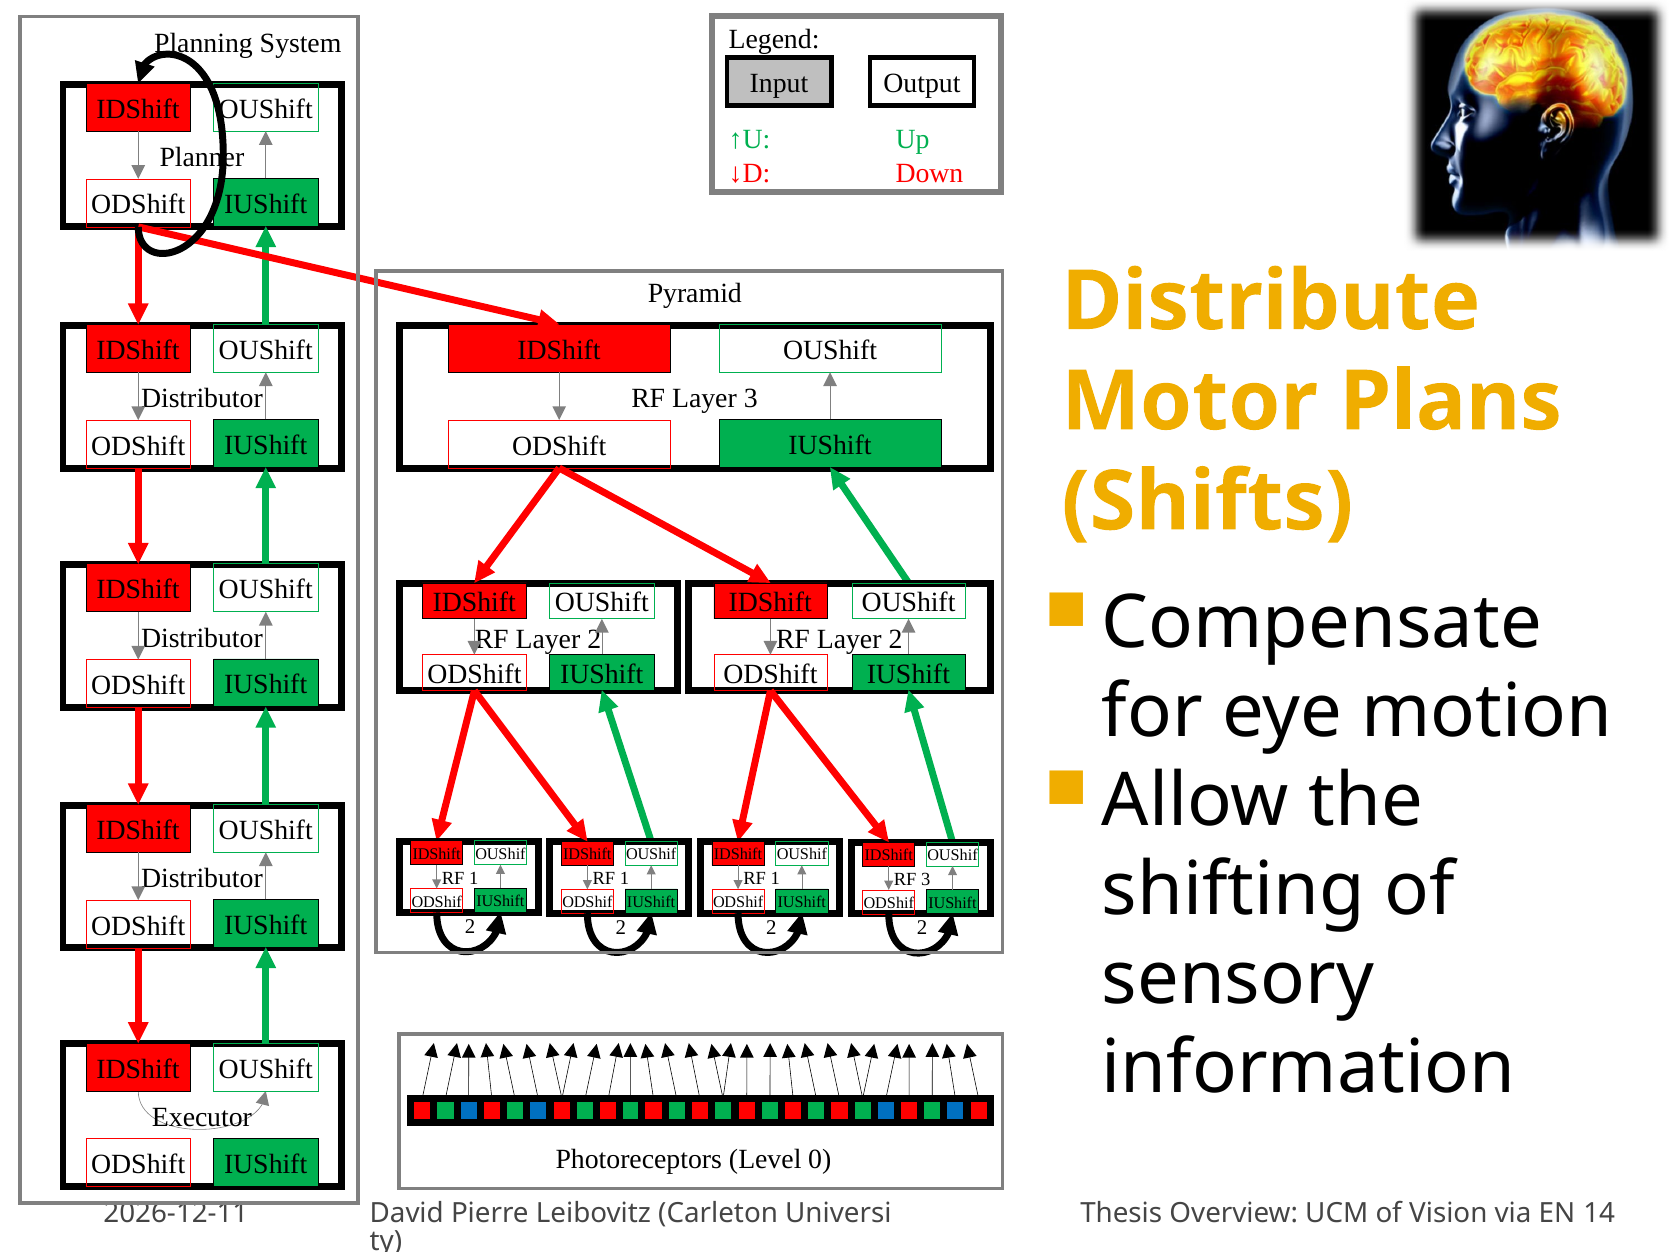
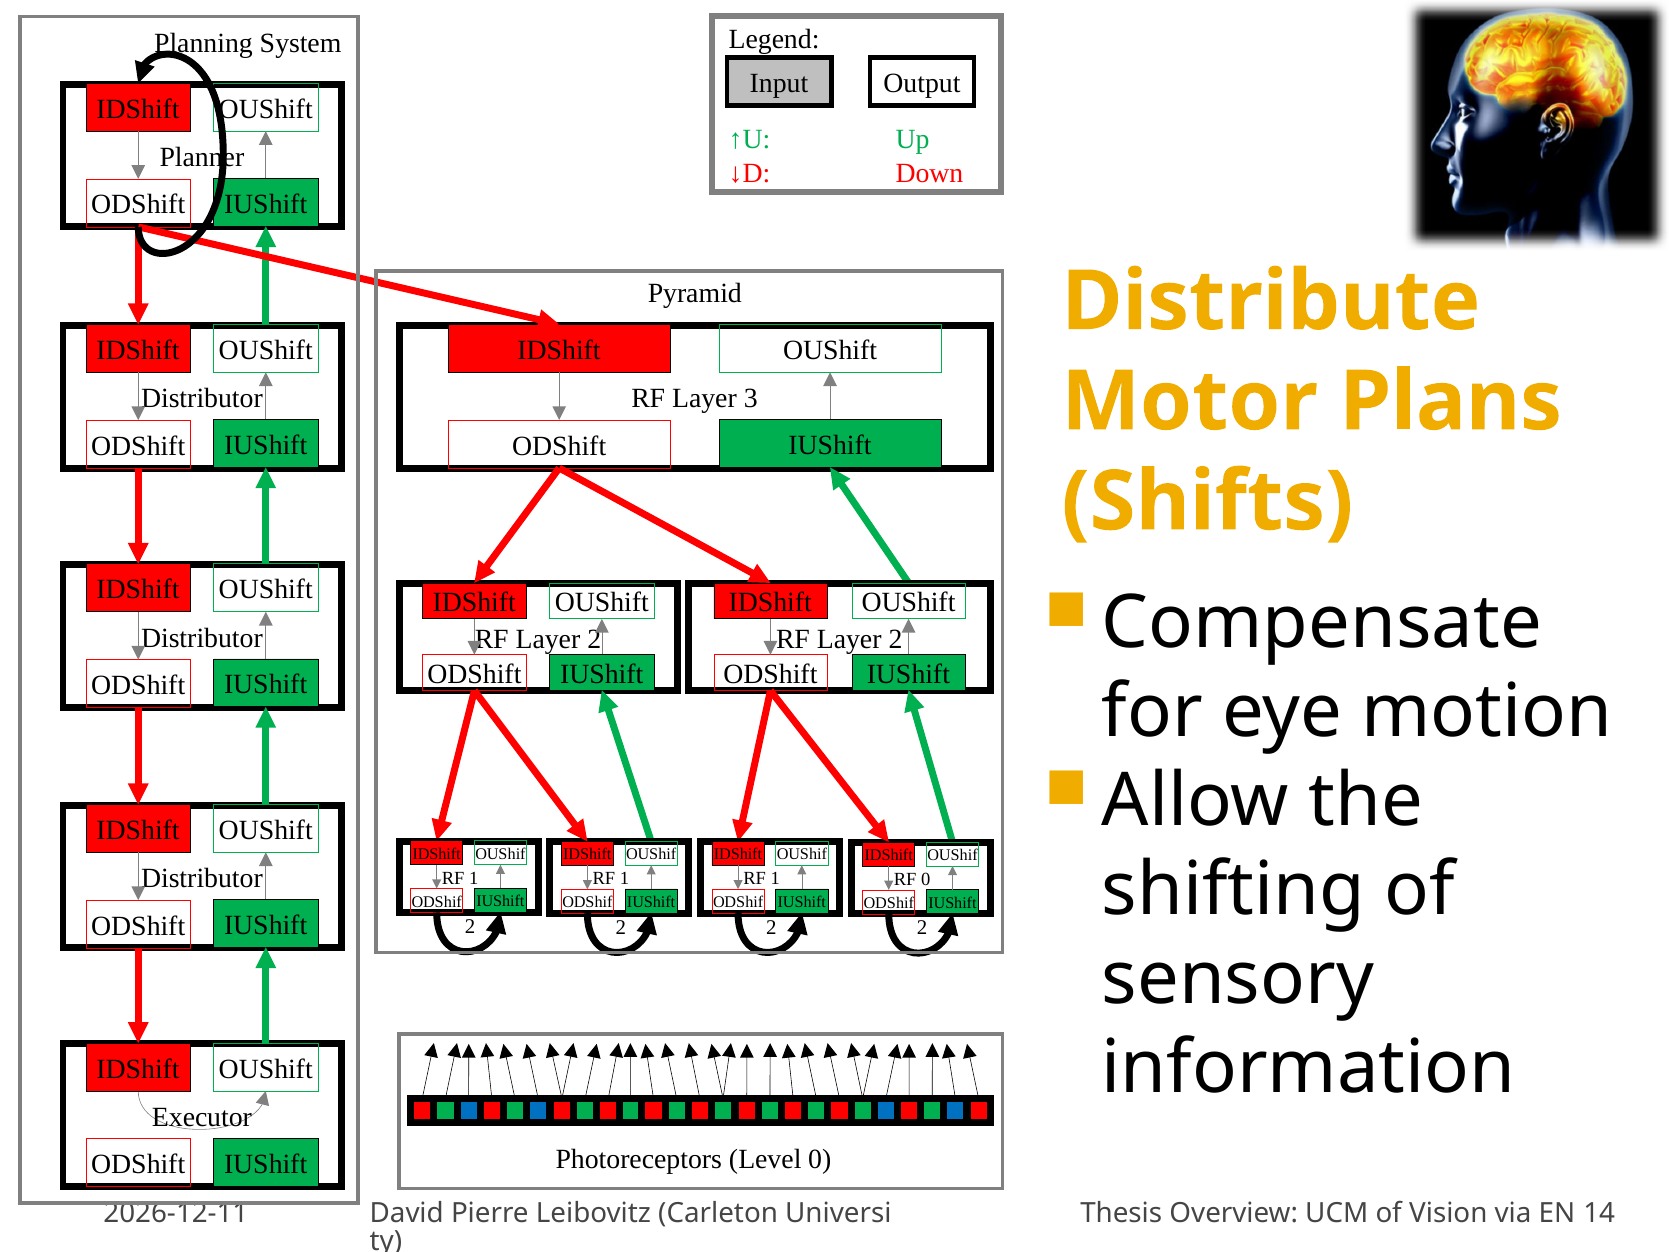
RF 3: 3 -> 0 (926, 879)
